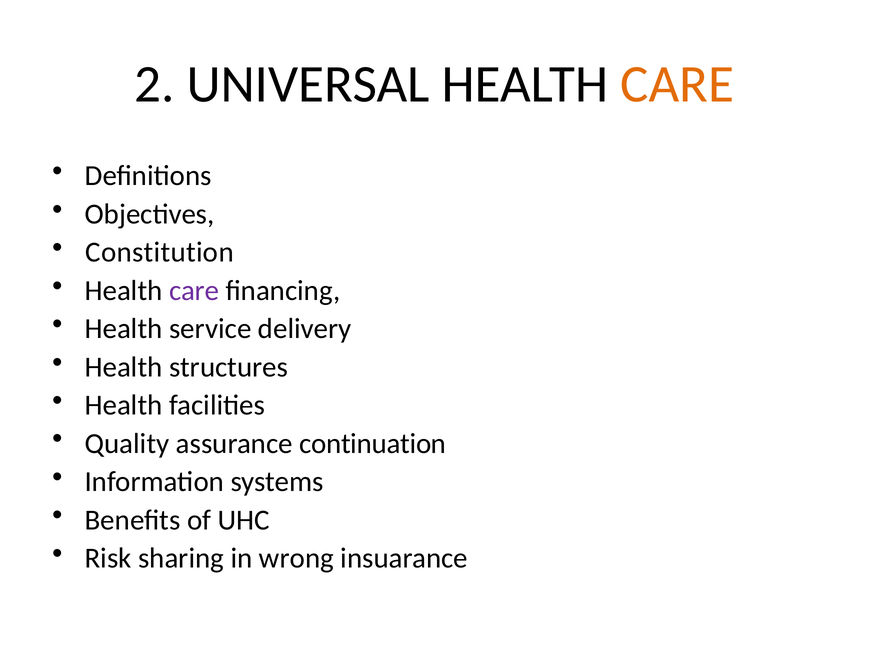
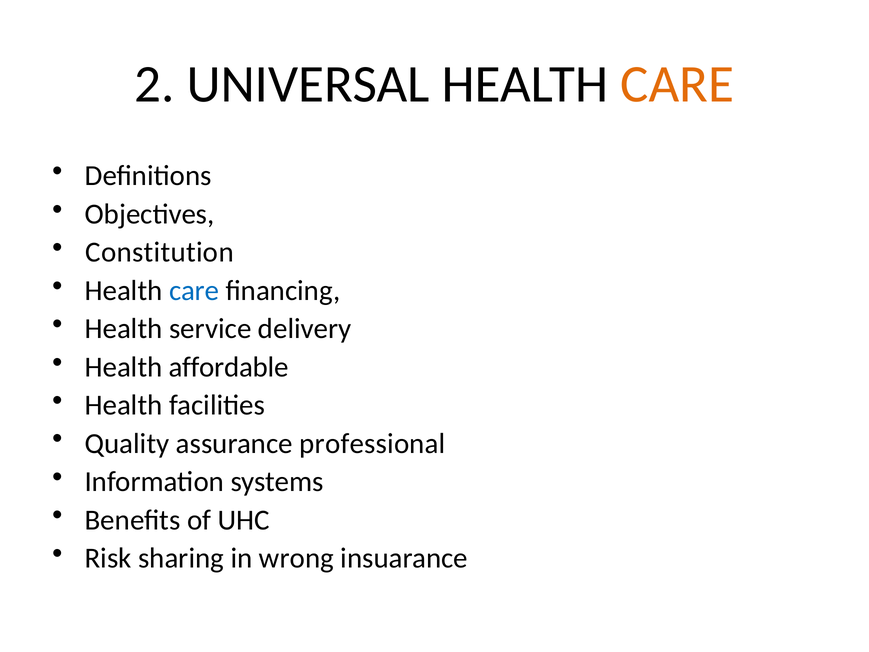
care colour: purple -> blue (194, 290)
structures: structures -> affordable (229, 367)
continuation: continuation -> professional (372, 443)
